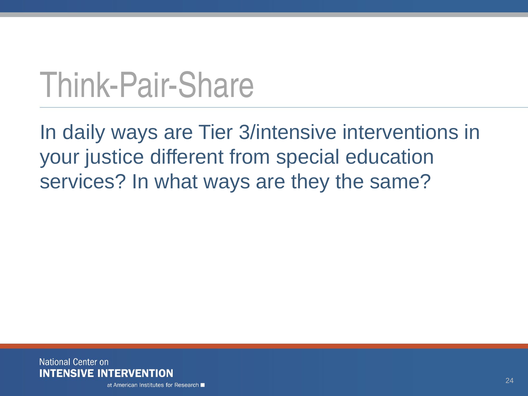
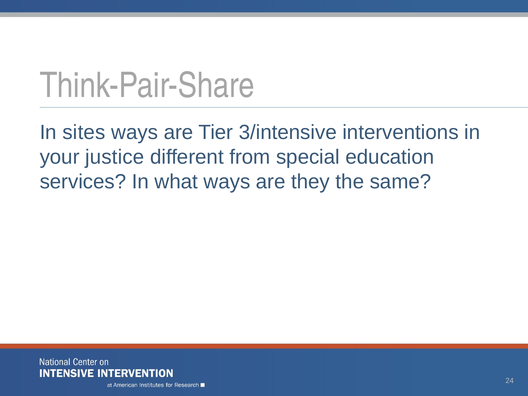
daily: daily -> sites (84, 132)
